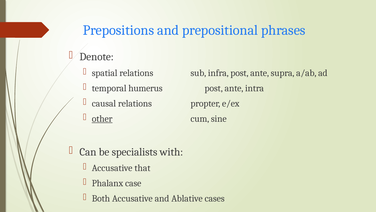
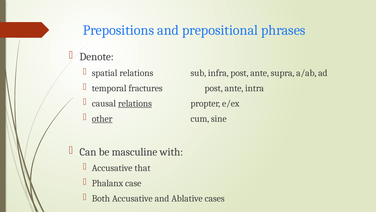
humerus: humerus -> fractures (145, 88)
relations underline: none -> present (135, 103)
specialists: specialists -> masculine (135, 152)
